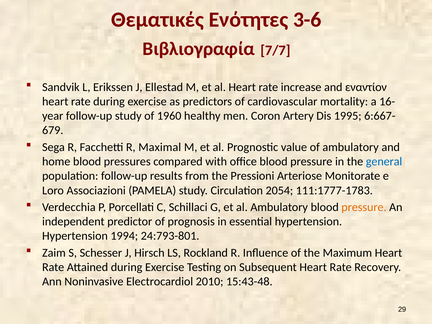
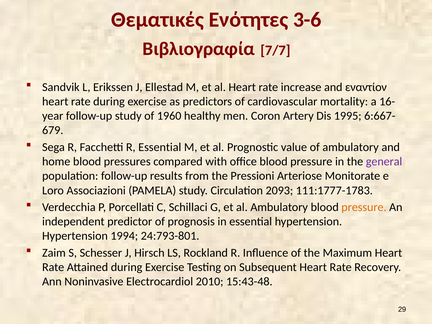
R Maximal: Maximal -> Essential (160, 147)
general colour: blue -> purple (384, 162)
2054: 2054 -> 2093 (279, 190)
